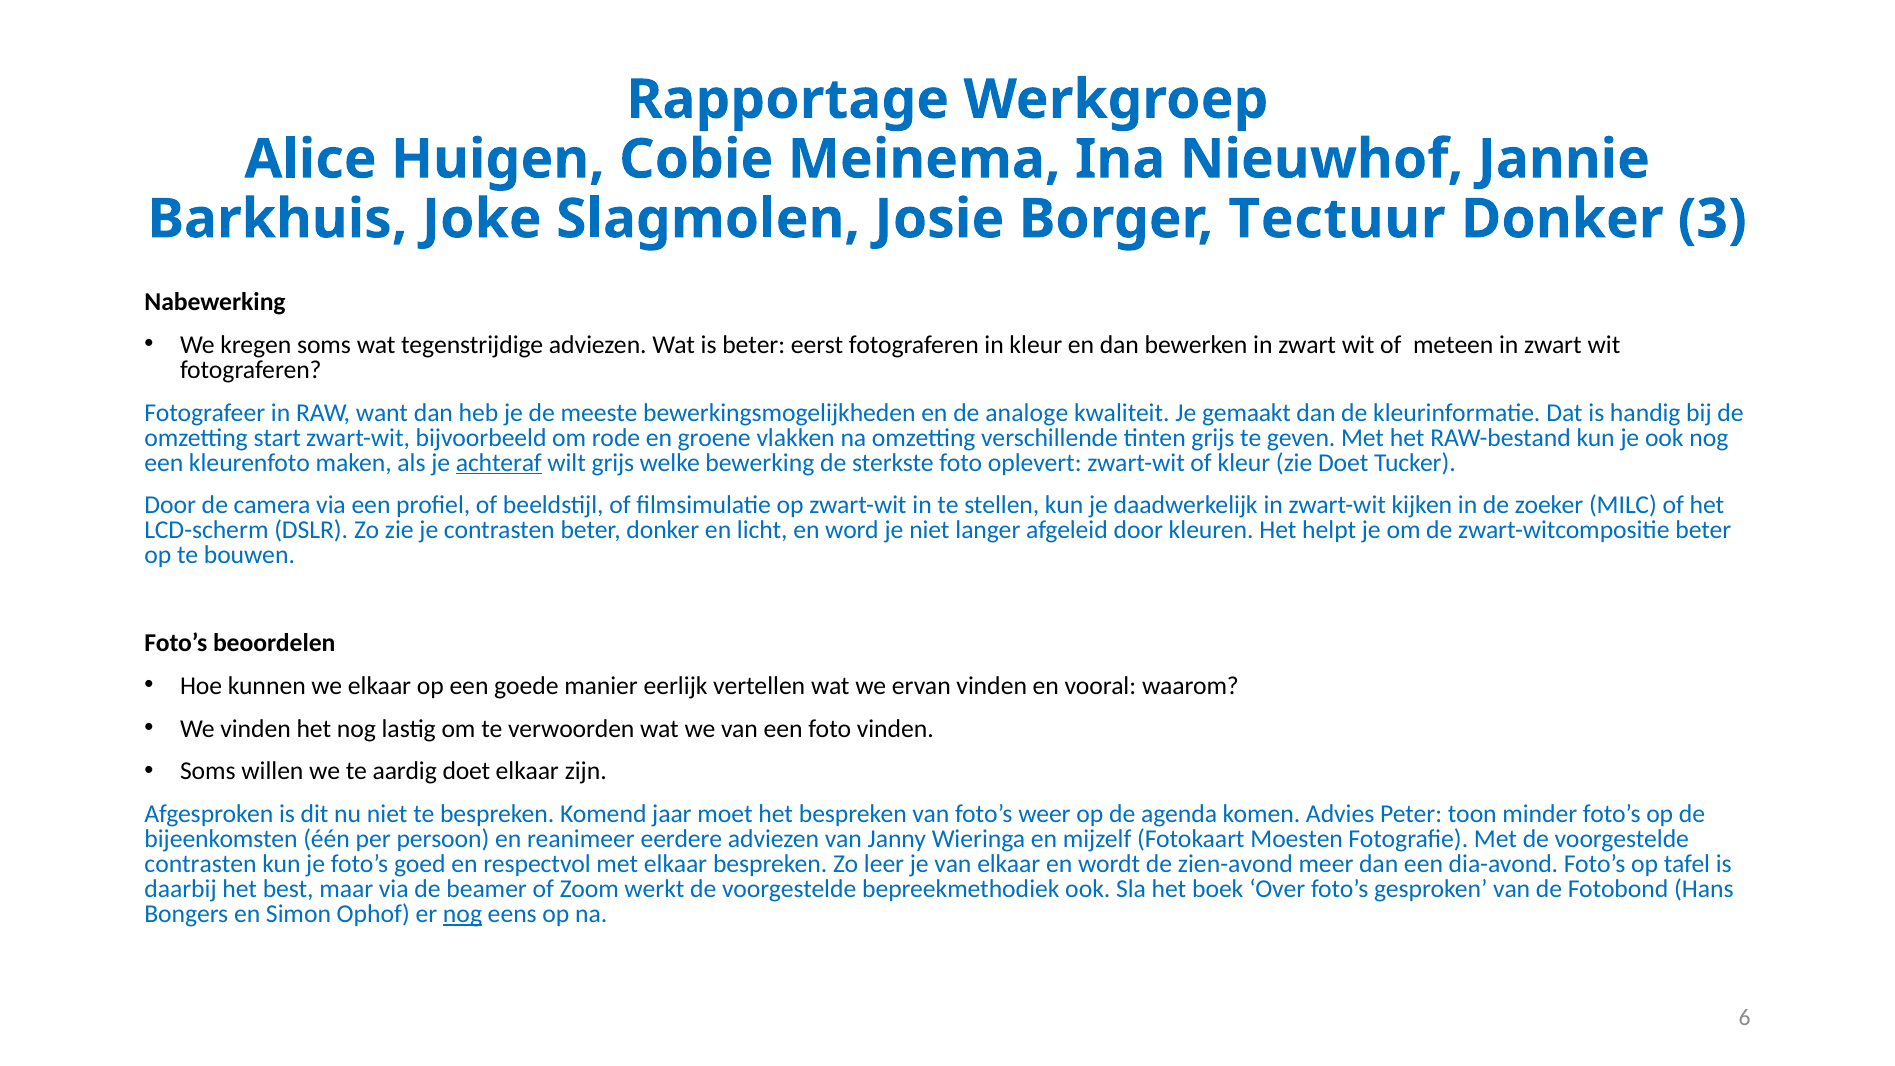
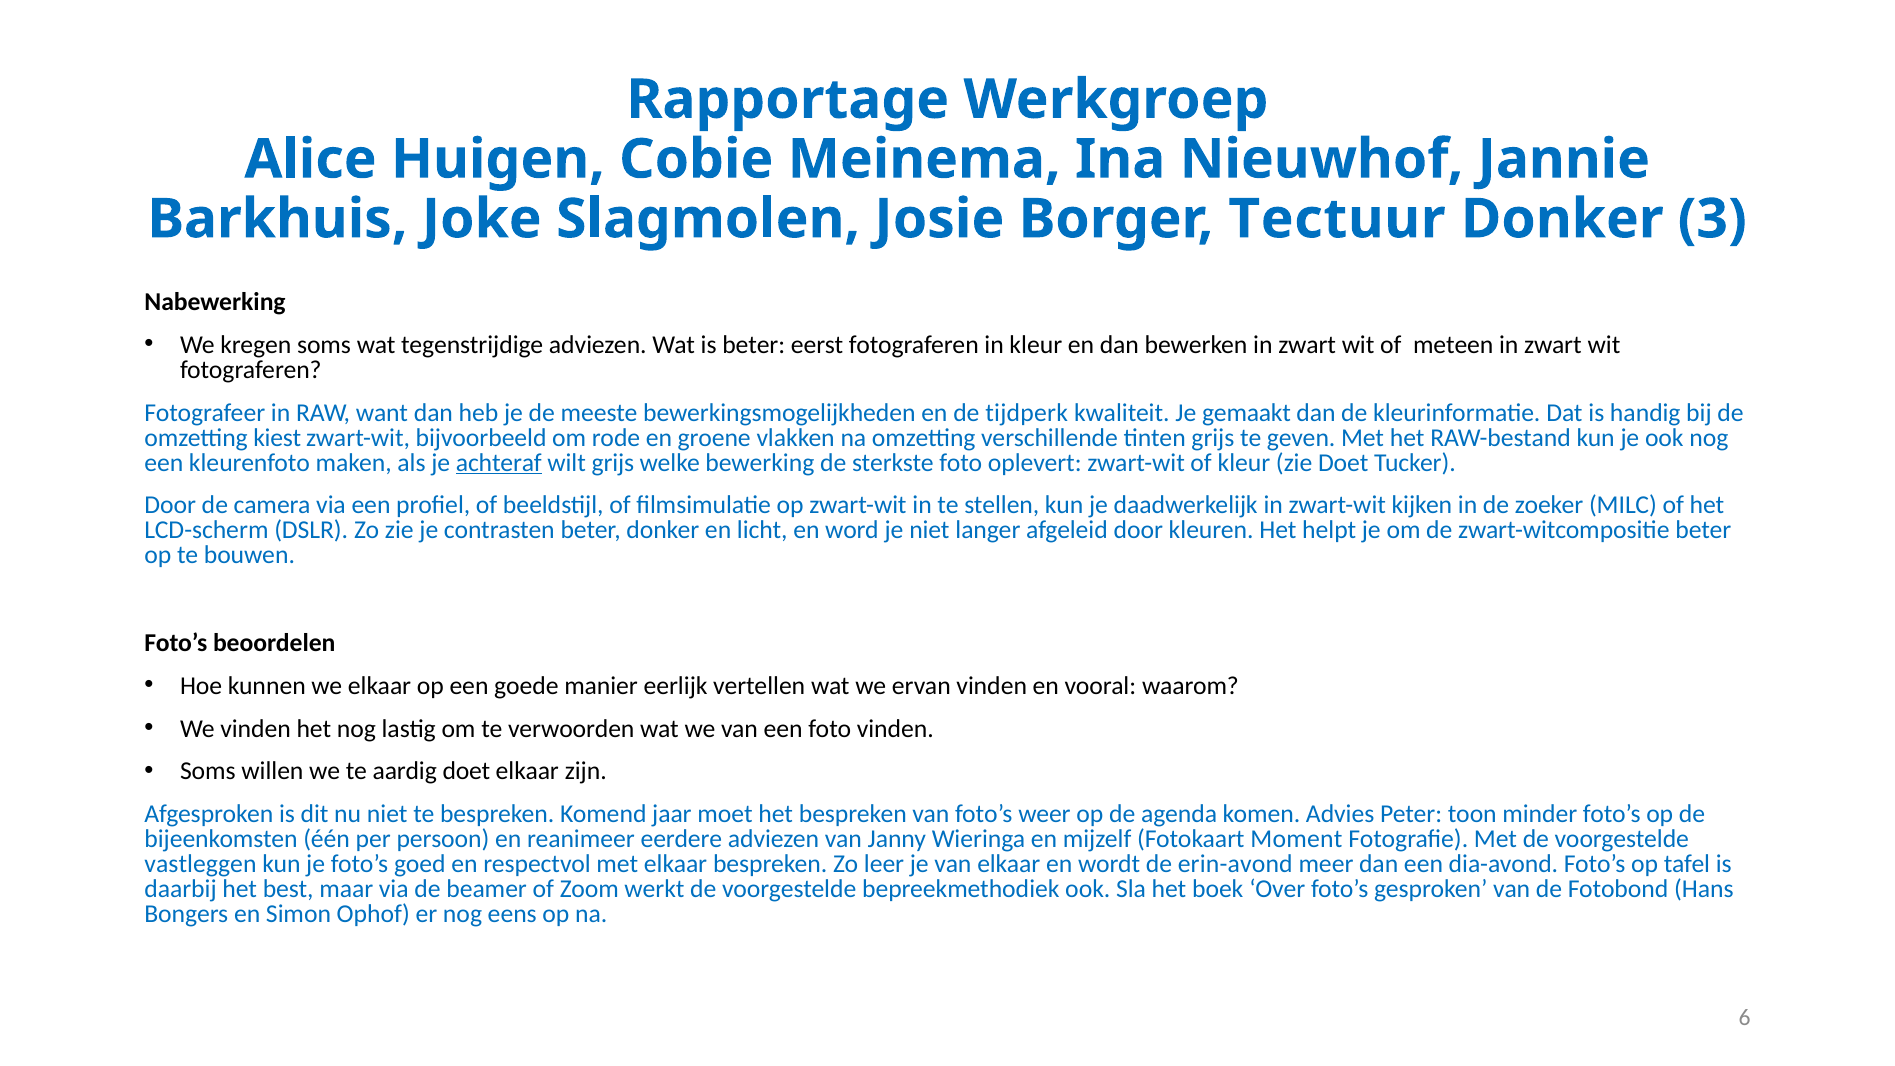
analoge: analoge -> tijdperk (1027, 413)
start: start -> kiest (277, 438)
Moesten: Moesten -> Moment (1297, 839)
contrasten: contrasten -> vastleggen (200, 864)
zien-avond: zien-avond -> erin-avond (1235, 864)
nog underline: present -> none (463, 914)
